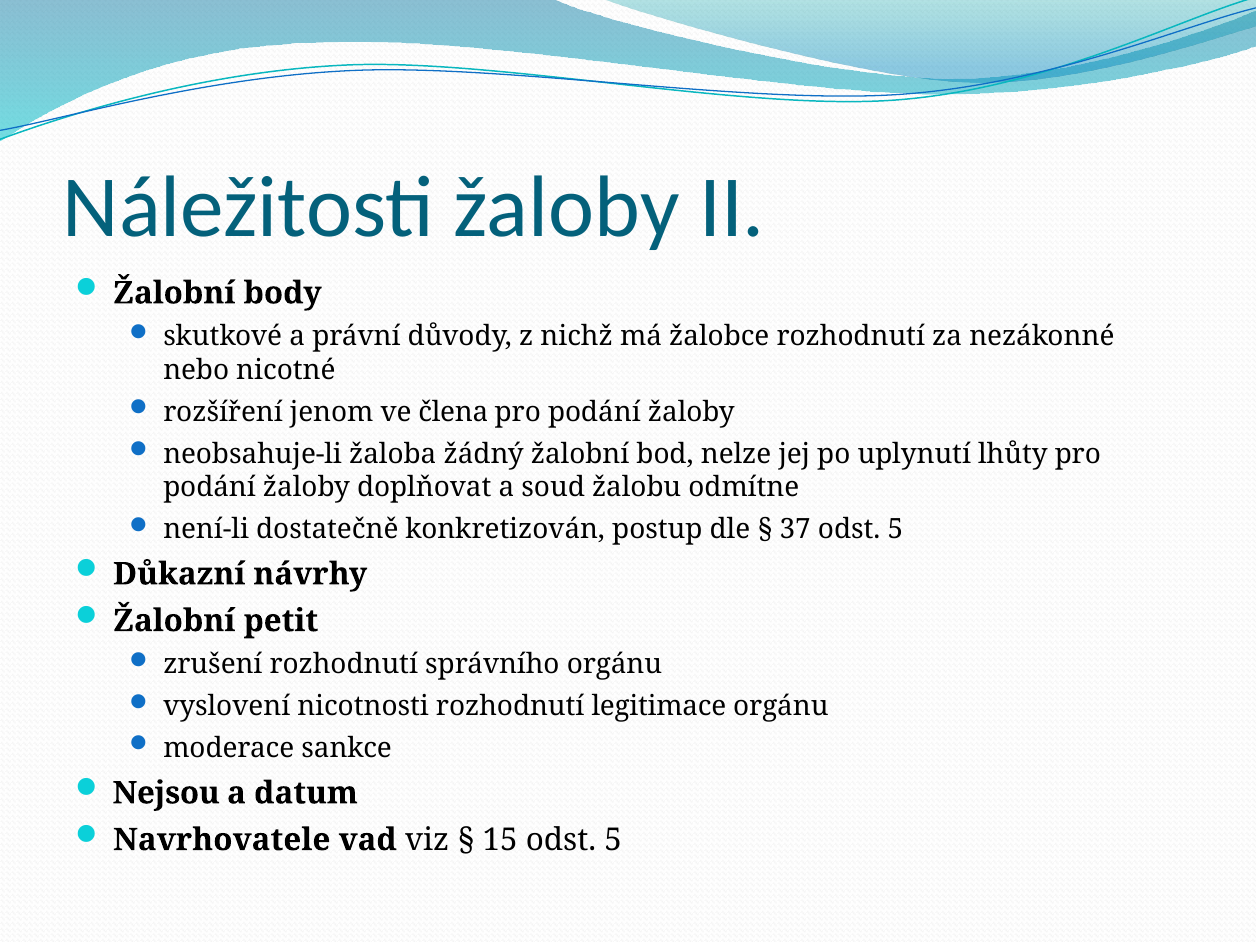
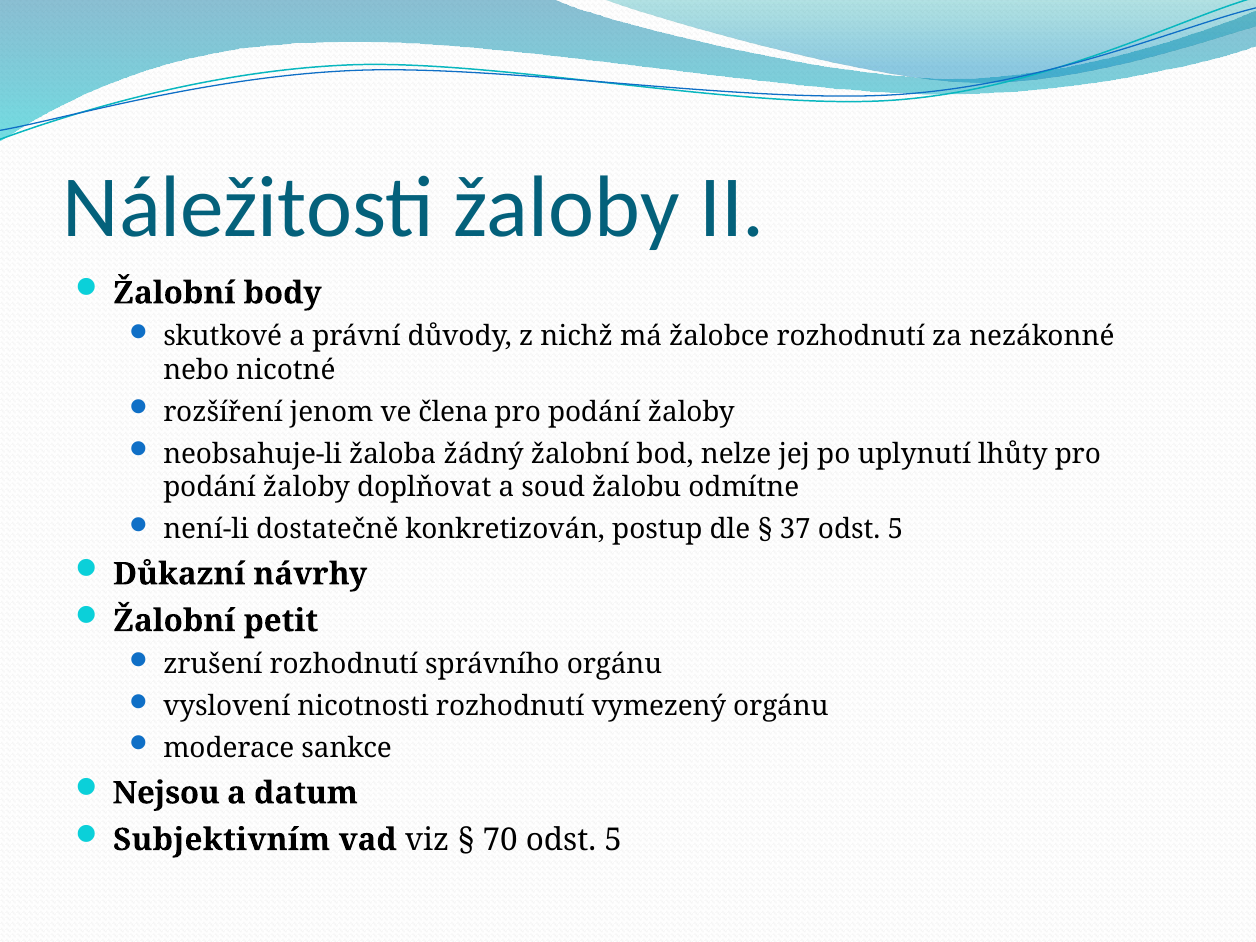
legitimace: legitimace -> vymezený (659, 706)
Navrhovatele: Navrhovatele -> Subjektivním (222, 840)
15: 15 -> 70 (500, 840)
